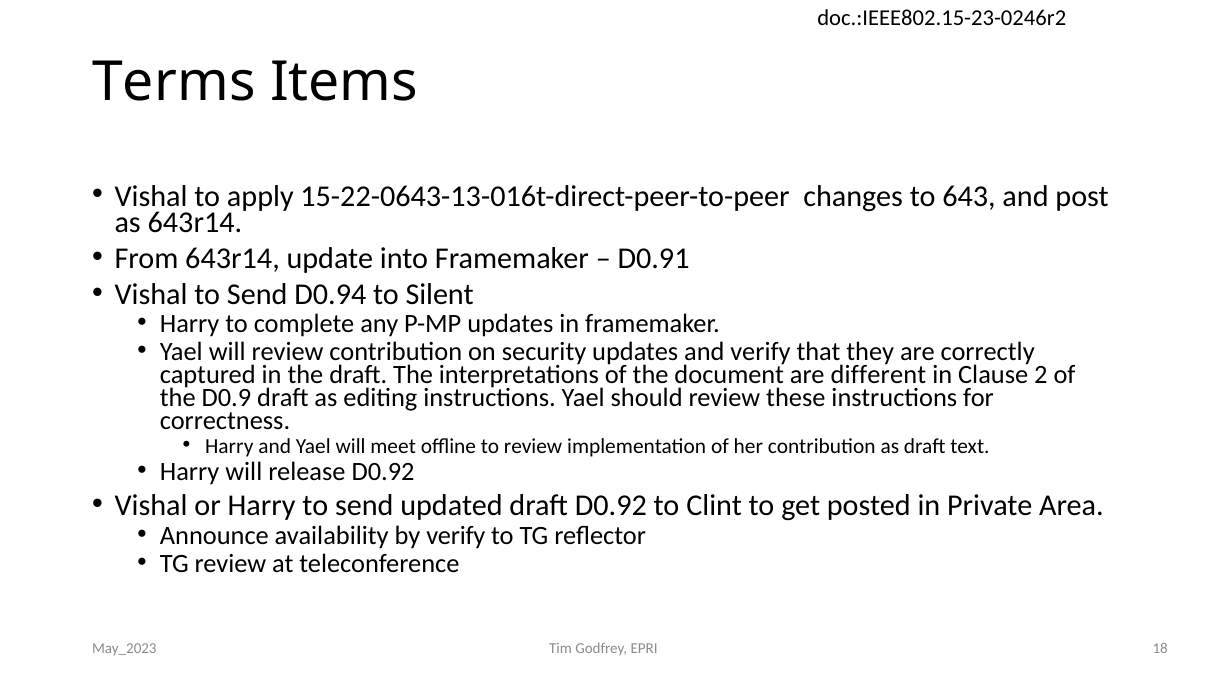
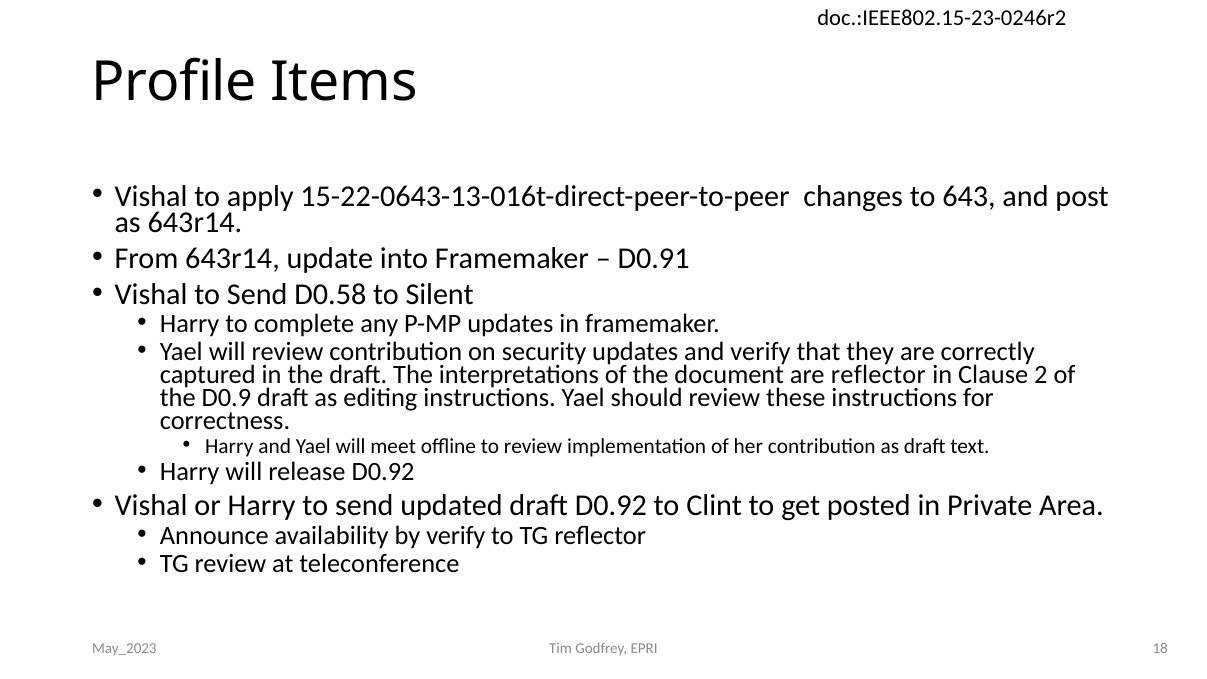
Terms: Terms -> Profile (174, 82)
D0.94: D0.94 -> D0.58 (330, 295)
are different: different -> reflector (878, 375)
